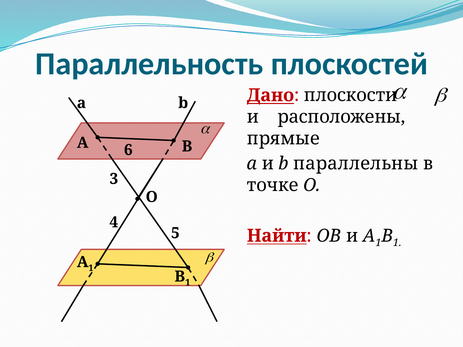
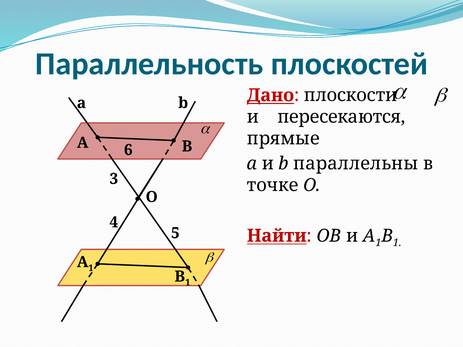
расположены: расположены -> пересекаются (341, 117)
